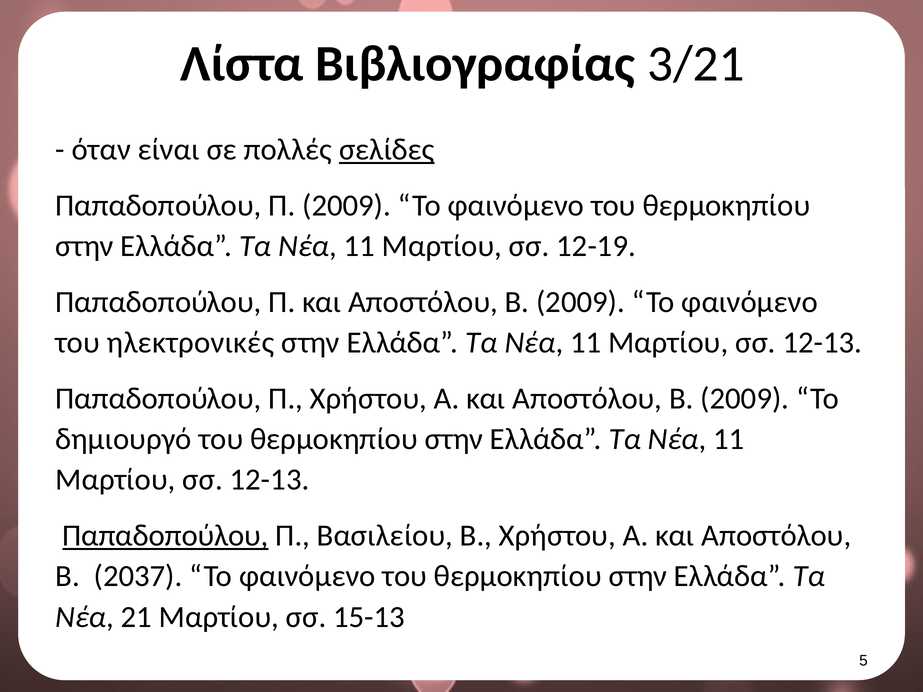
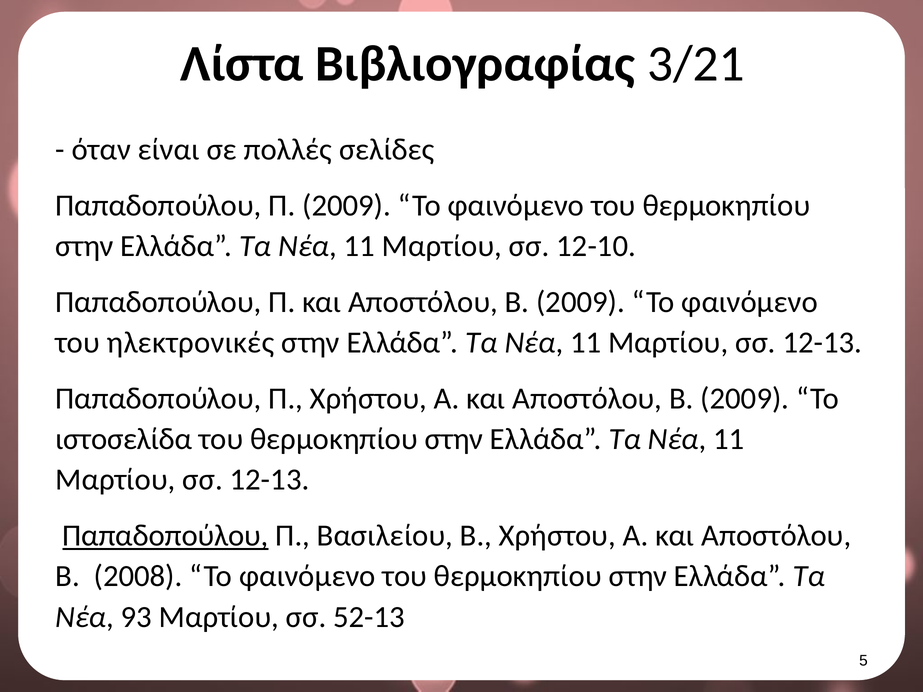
σελίδες underline: present -> none (387, 150)
12-19: 12-19 -> 12-10 (596, 246)
δημιουργό: δημιουργό -> ιστοσελίδα (124, 439)
2037: 2037 -> 2008 (138, 576)
21: 21 -> 93 (136, 617)
15-13: 15-13 -> 52-13 (369, 617)
